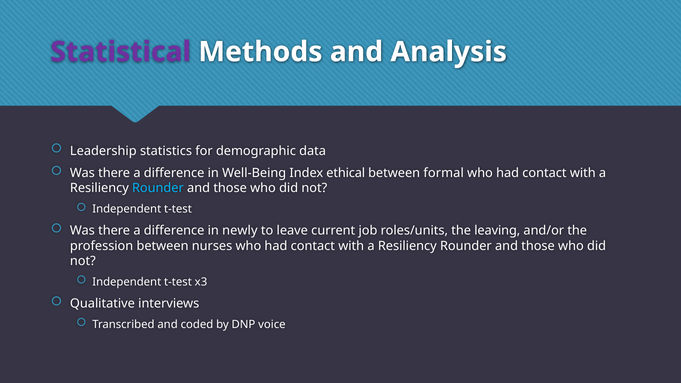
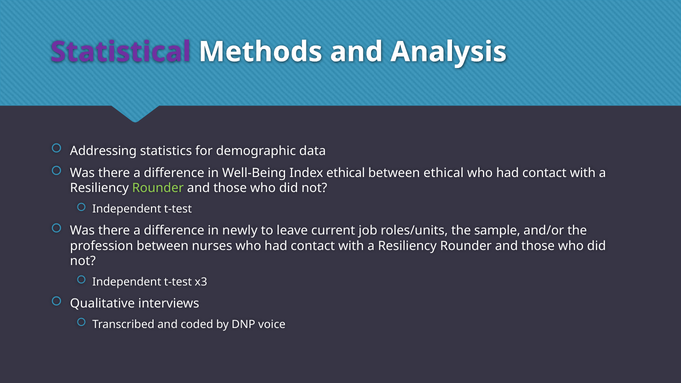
Leadership: Leadership -> Addressing (103, 151)
between formal: formal -> ethical (444, 173)
Rounder colour: light blue -> light green (158, 188)
leaving: leaving -> sample (497, 231)
